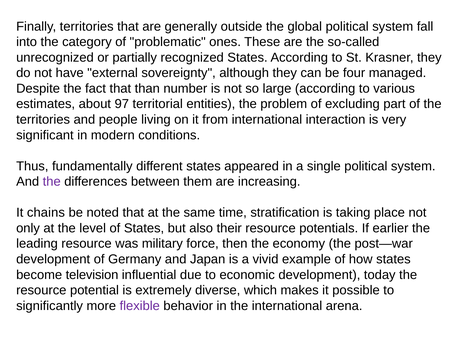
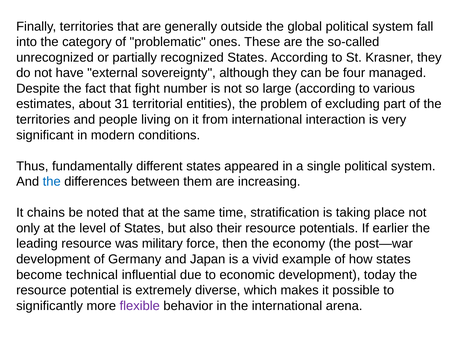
than: than -> fight (147, 88)
97: 97 -> 31 (122, 104)
the colour: purple -> blue (52, 182)
television: television -> technical (92, 275)
